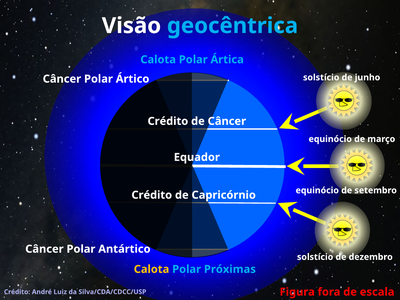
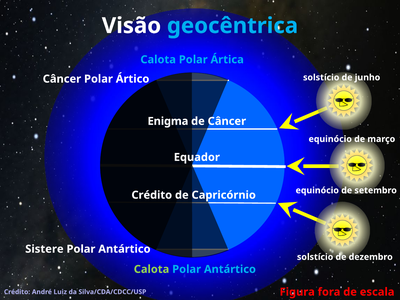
Crédito: Crédito -> Enigma (168, 121)
Câncer: Câncer -> Sistere (44, 249)
Calota colour: yellow -> light green (152, 269)
Próximas: Próximas -> Antártico (230, 269)
